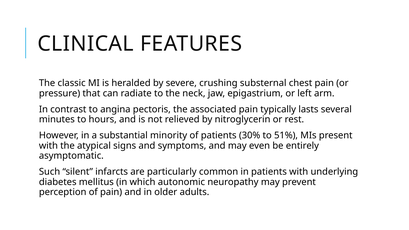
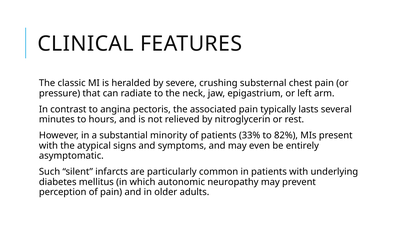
30%: 30% -> 33% (250, 136)
51%: 51% -> 82% (286, 136)
